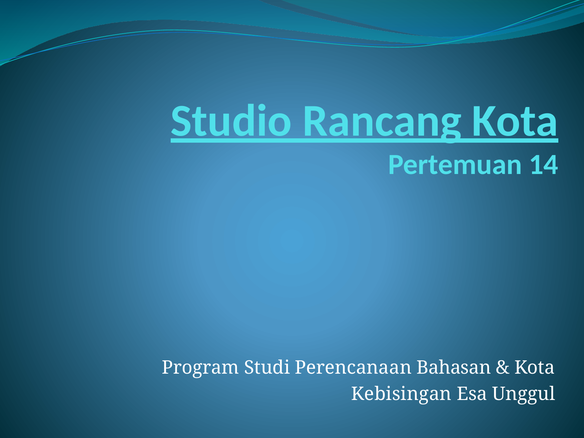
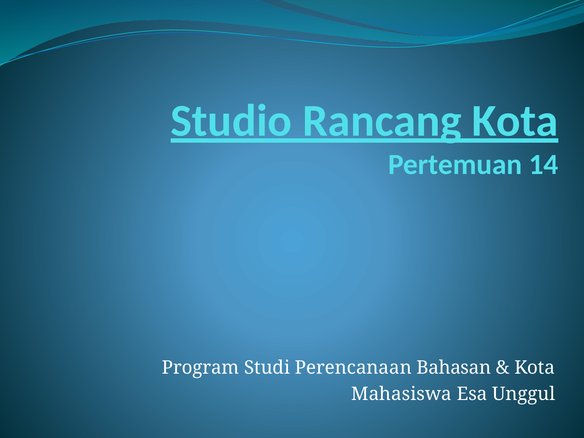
Kebisingan: Kebisingan -> Mahasiswa (401, 394)
